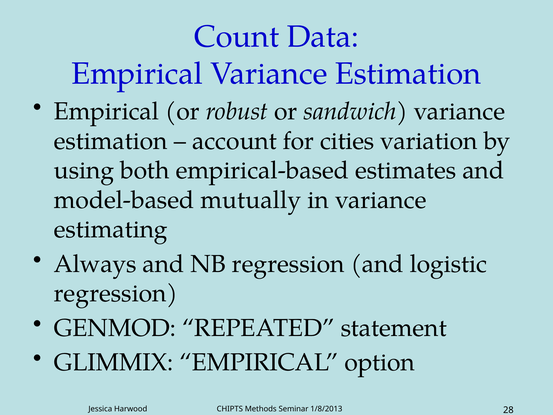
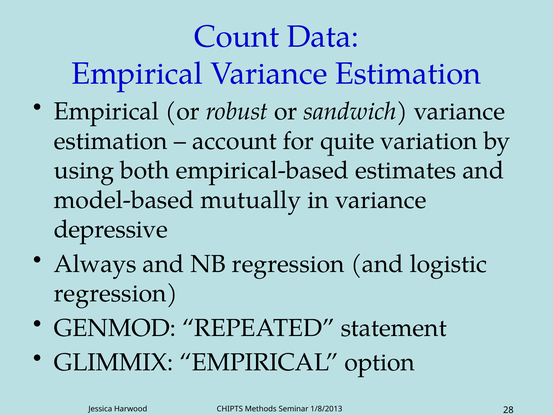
cities: cities -> quite (347, 141)
estimating: estimating -> depressive (111, 229)
